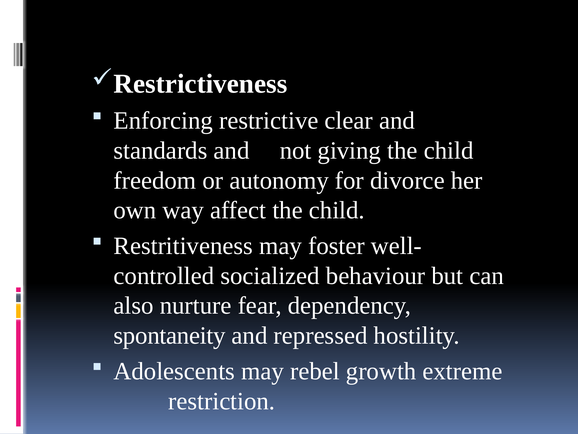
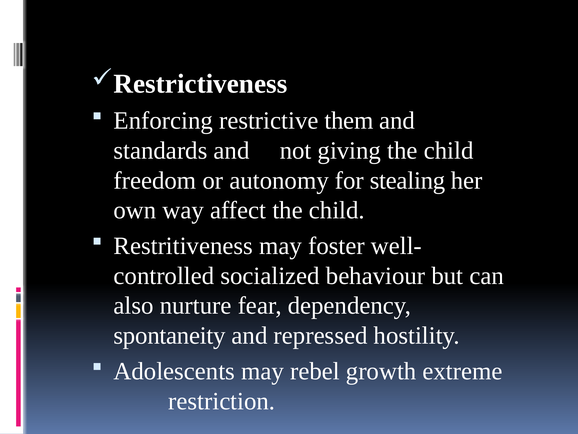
clear: clear -> them (349, 121)
divorce: divorce -> stealing (408, 180)
